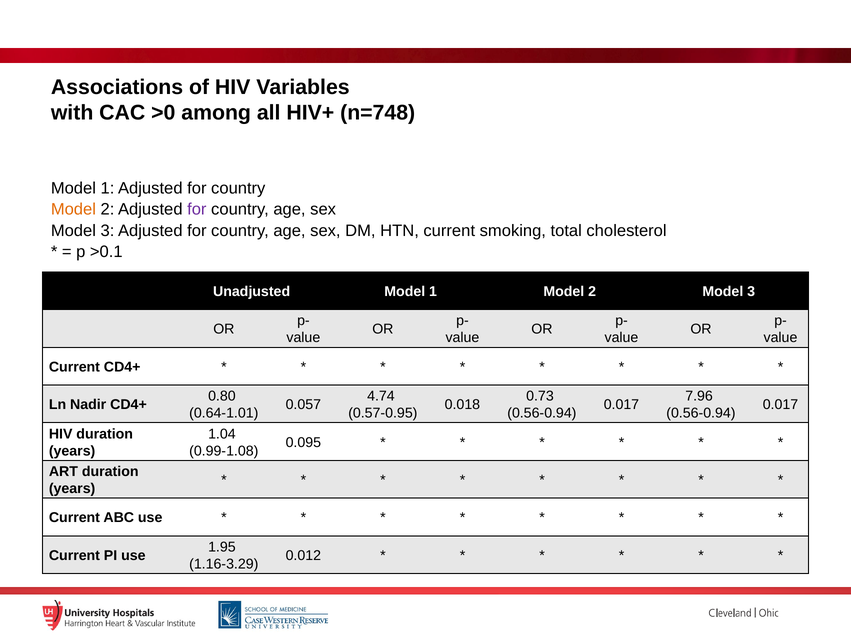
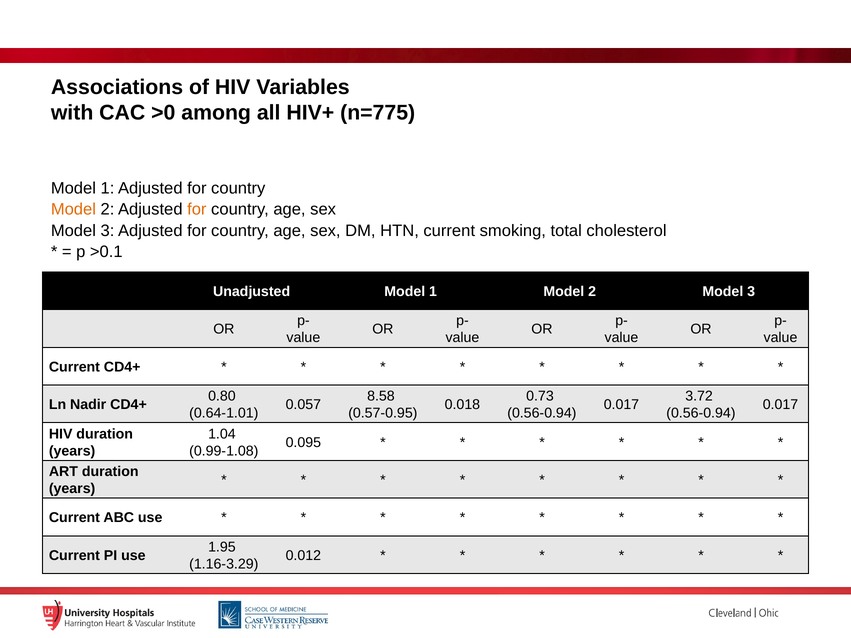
n=748: n=748 -> n=775 (378, 113)
for colour: purple -> orange (197, 210)
4.74: 4.74 -> 8.58 (381, 396)
7.96: 7.96 -> 3.72 (699, 396)
